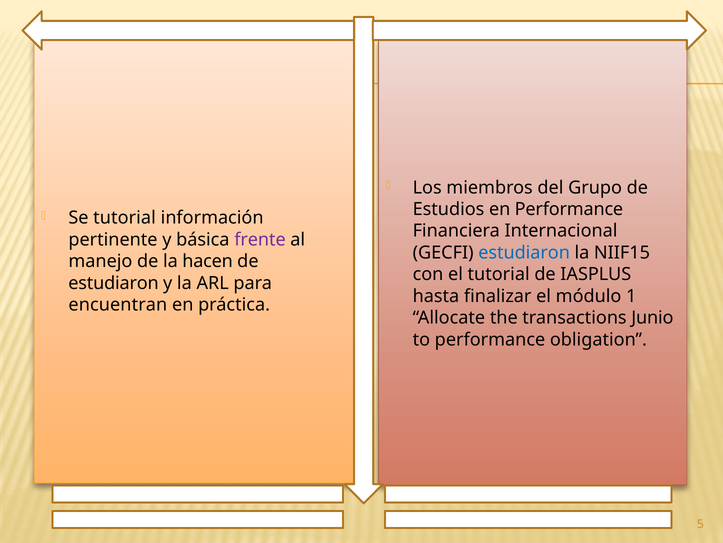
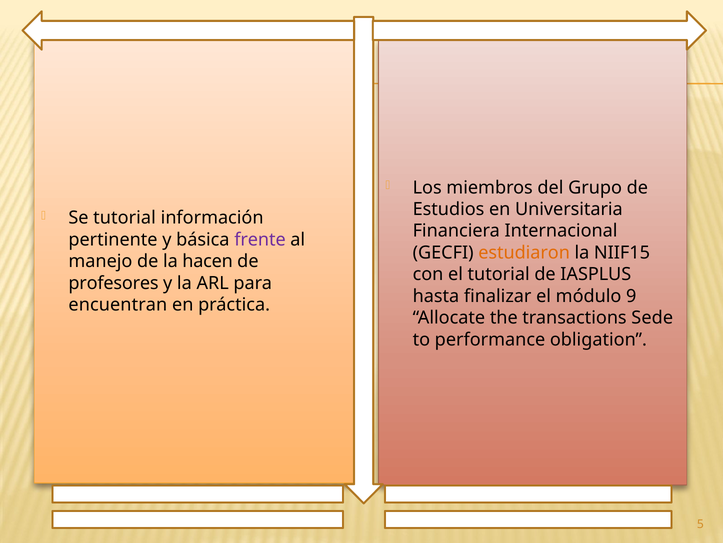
en Performance: Performance -> Universitaria (569, 209)
estudiaron colour: blue -> orange (524, 252)
estudiaron: estudiaron -> profesores (114, 283)
1: 1 -> 9 (631, 296)
Junio: Junio -> Sede (652, 317)
